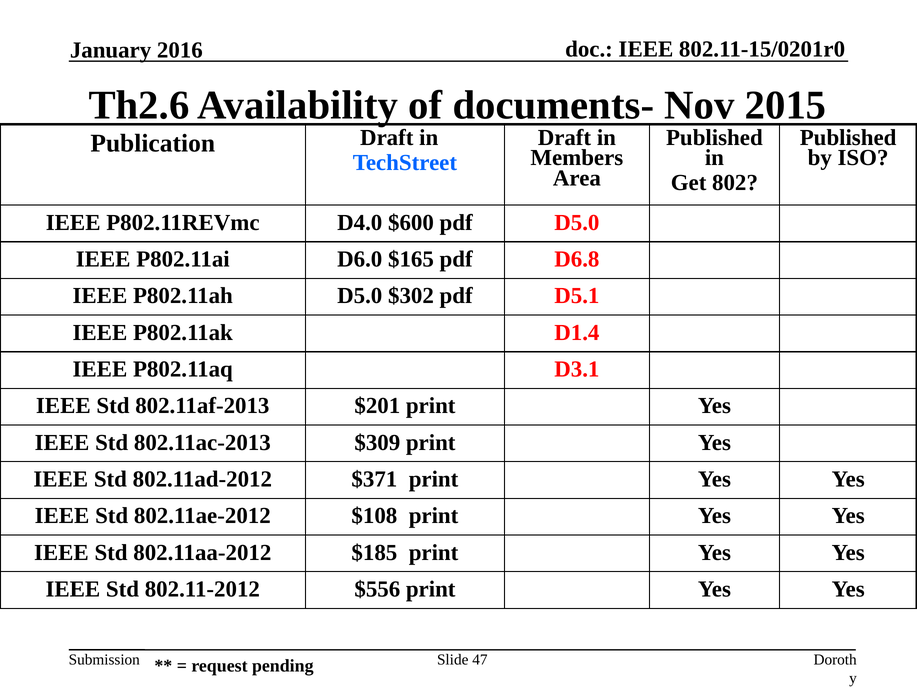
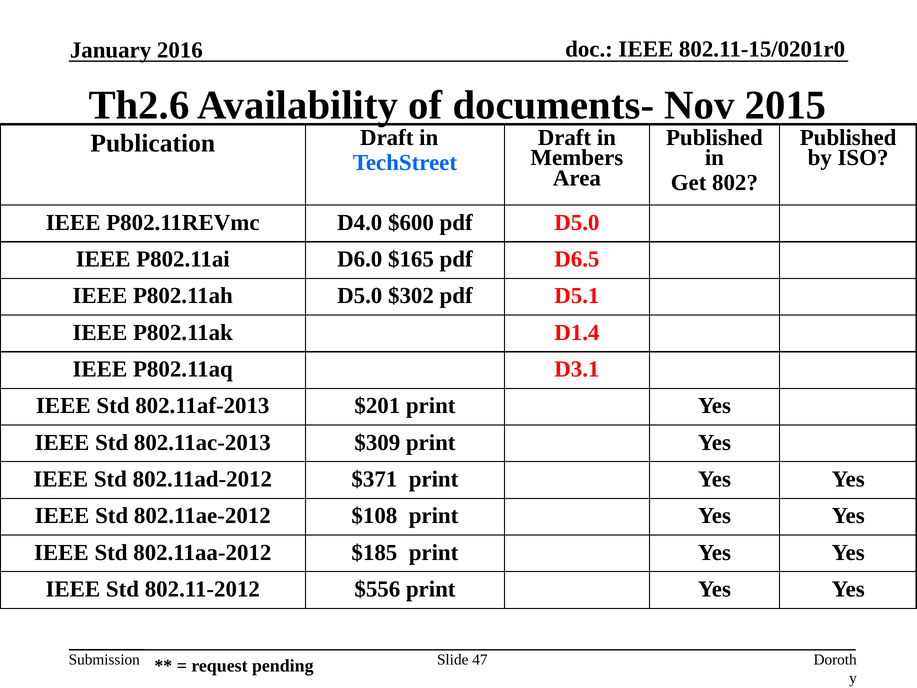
D6.8: D6.8 -> D6.5 (577, 259)
